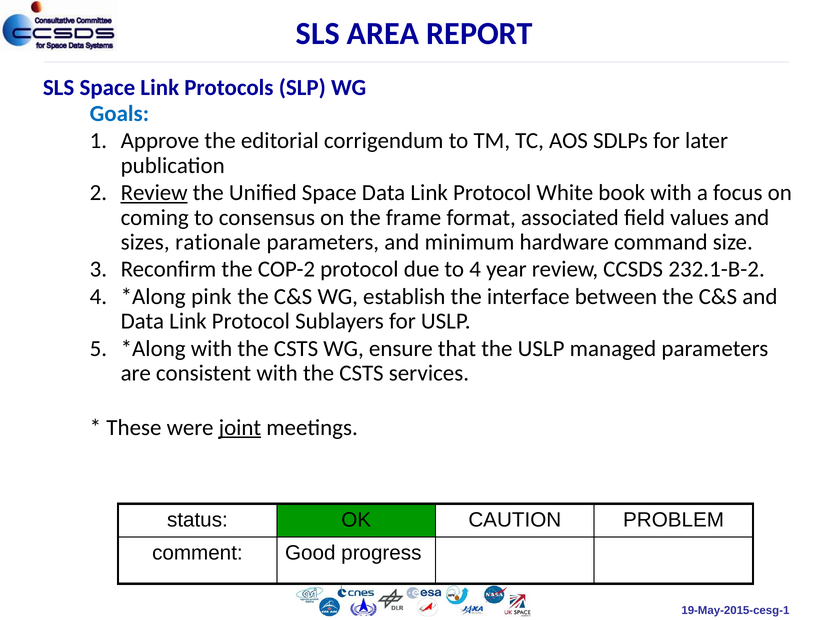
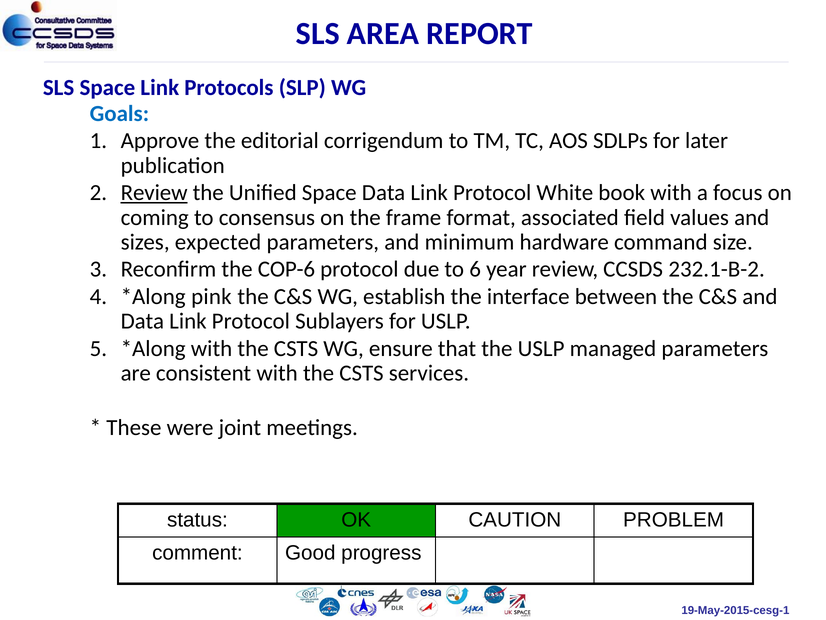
rationale: rationale -> expected (218, 242)
COP-2: COP-2 -> COP-6 (286, 269)
to 4: 4 -> 6 (475, 269)
joint underline: present -> none (240, 427)
